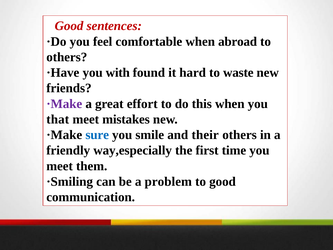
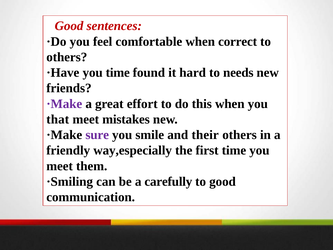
abroad: abroad -> correct (238, 41)
you with: with -> time (118, 73)
waste: waste -> needs (238, 73)
sure colour: blue -> purple (97, 135)
problem: problem -> carefully (168, 181)
